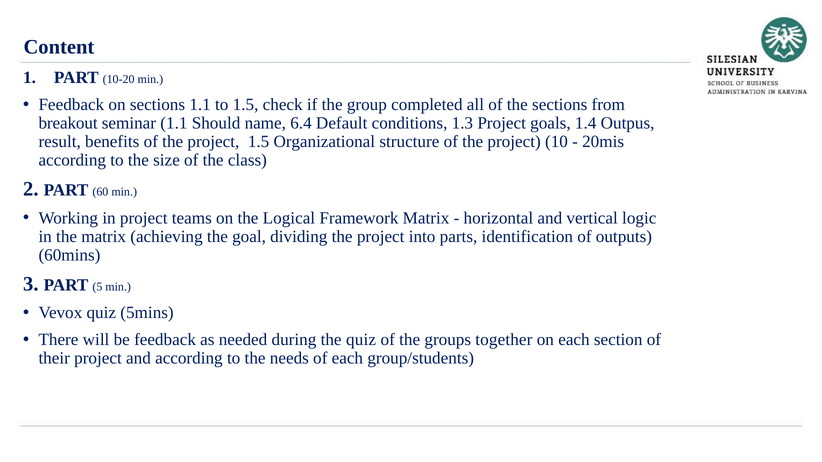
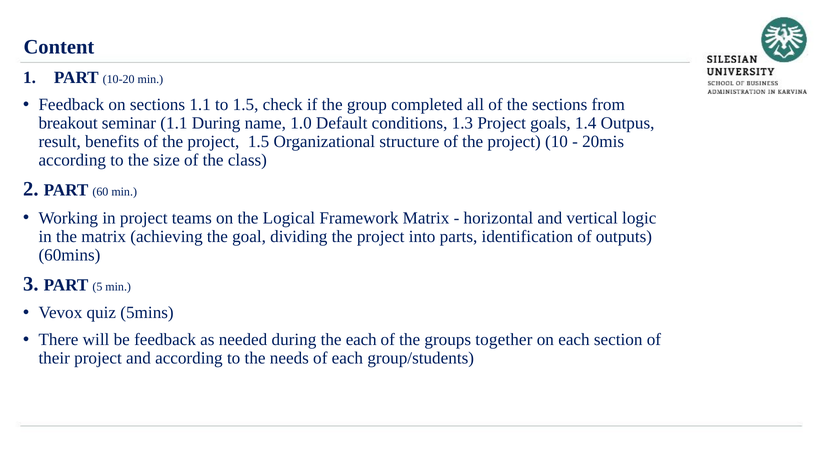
1.1 Should: Should -> During (216, 123)
6.4: 6.4 -> 1.0 (301, 123)
the quiz: quiz -> each (361, 340)
